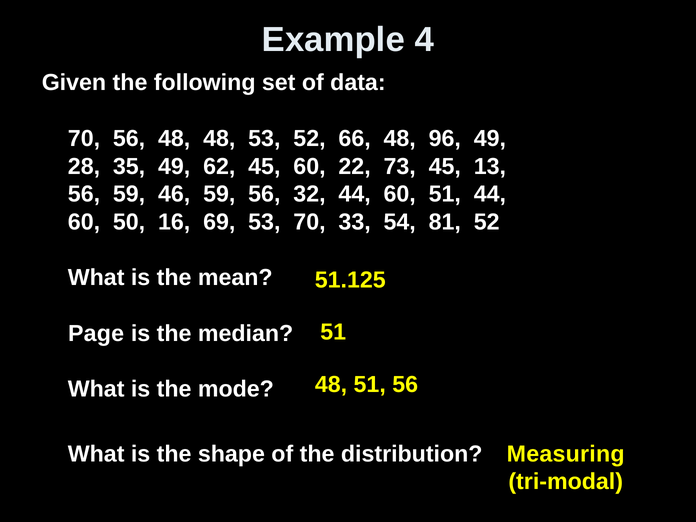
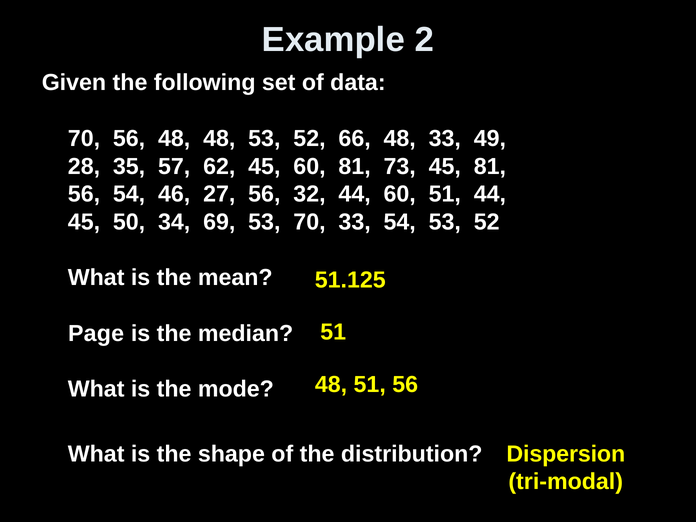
4: 4 -> 2 (424, 40)
48 96: 96 -> 33 (445, 139)
35 49: 49 -> 57 (174, 166)
60 22: 22 -> 81 (355, 166)
45 13: 13 -> 81 (490, 166)
56 59: 59 -> 54 (129, 194)
46 59: 59 -> 27 (219, 194)
60: 60 -> 45 (84, 222)
16: 16 -> 34 (174, 222)
54 81: 81 -> 53 (445, 222)
Measuring: Measuring -> Dispersion (566, 454)
